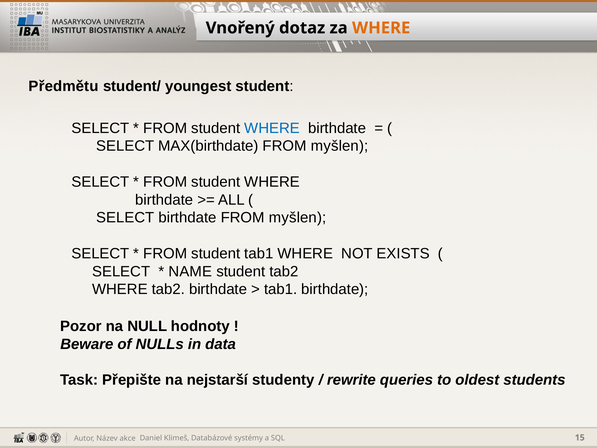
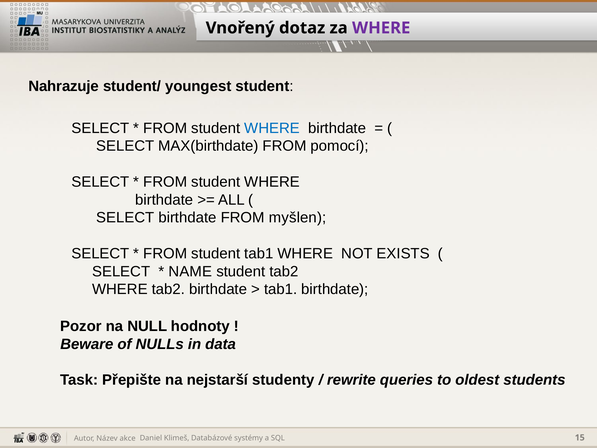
WHERE colour: orange -> purple (381, 28)
Předmětu: Předmětu -> Nahrazuje (64, 86)
MAX(birthdate FROM myšlen: myšlen -> pomocí (340, 146)
